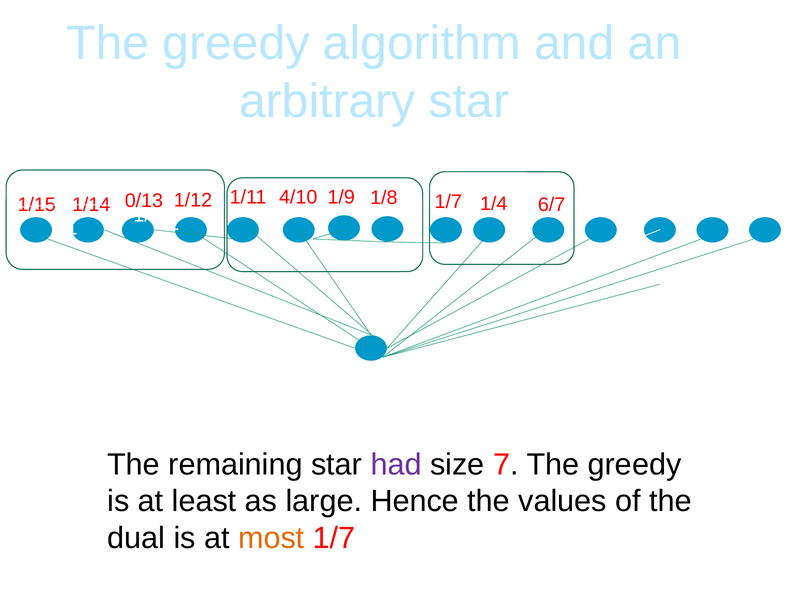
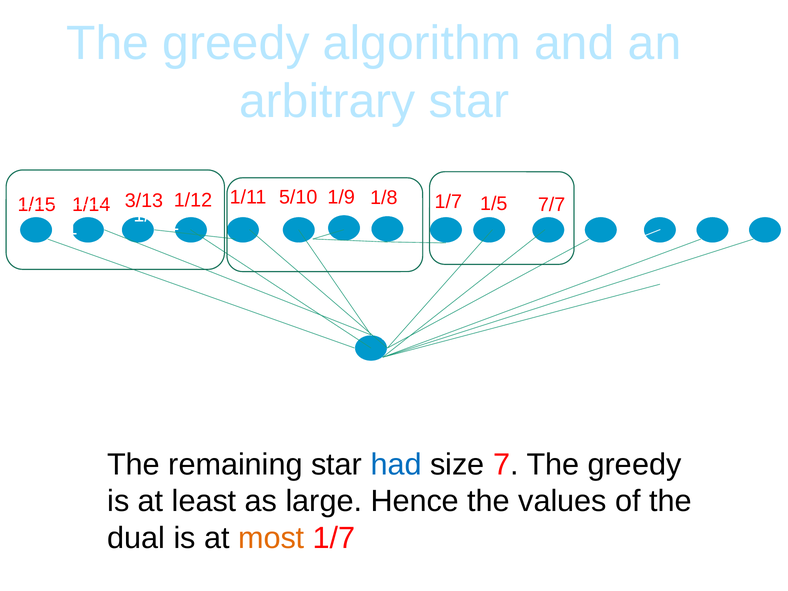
4/10: 4/10 -> 5/10 (298, 197)
6/7: 6/7 -> 7/7 (552, 205)
0/13: 0/13 -> 3/13 (144, 201)
1/4: 1/4 -> 1/5 (494, 204)
had colour: purple -> blue (396, 465)
